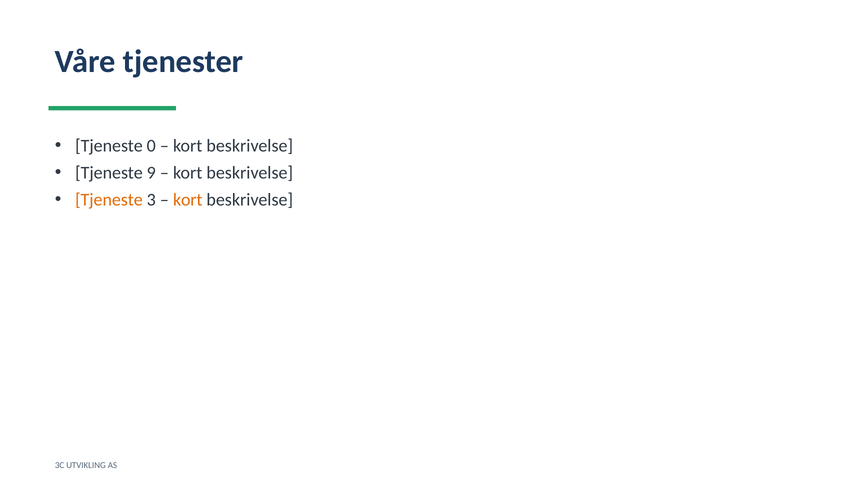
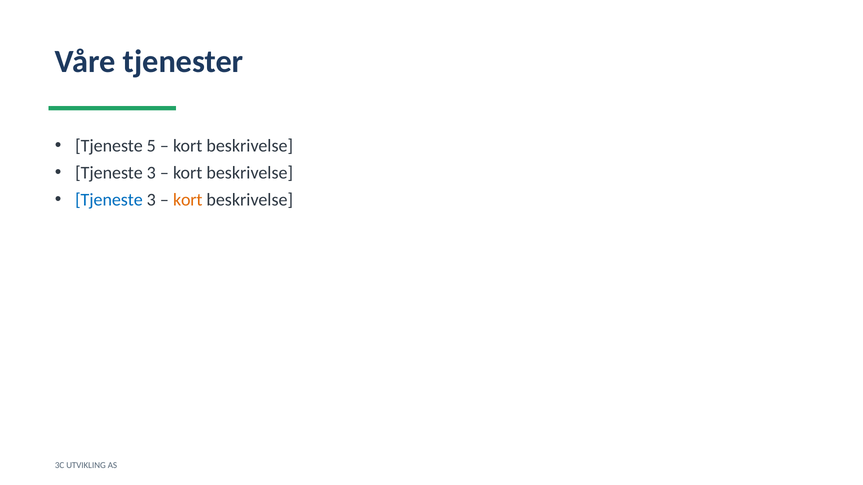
0: 0 -> 5 (151, 146)
9: 9 -> 3 (151, 173)
Tjeneste colour: orange -> blue (109, 200)
